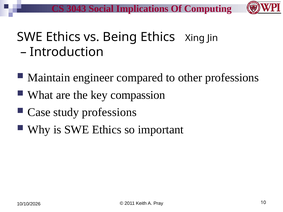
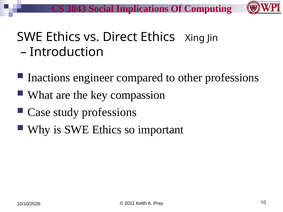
Being: Being -> Direct (120, 37)
Maintain: Maintain -> Inactions (49, 78)
